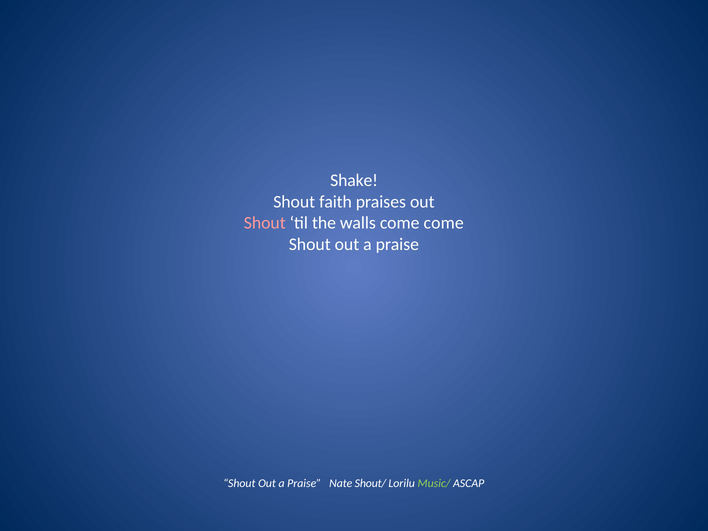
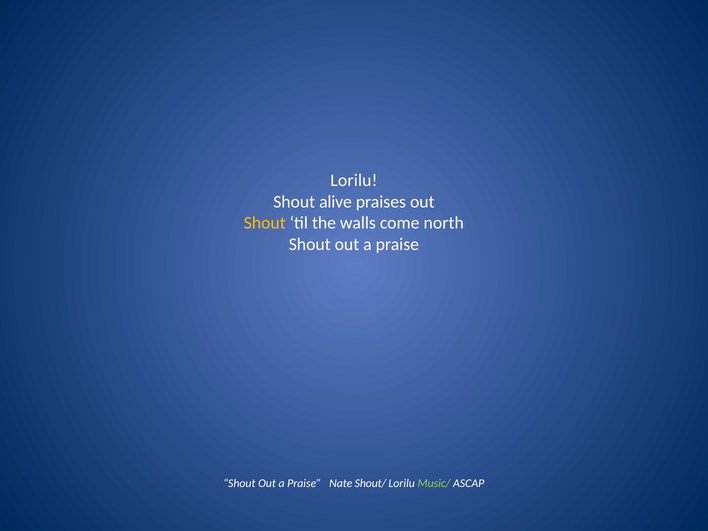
Shake: Shake -> Lorilu (354, 181)
faith: faith -> alive (336, 202)
Shout colour: pink -> yellow (265, 223)
come come: come -> north (444, 223)
